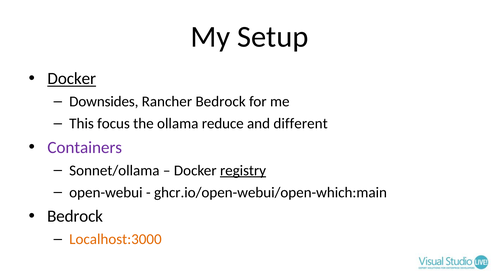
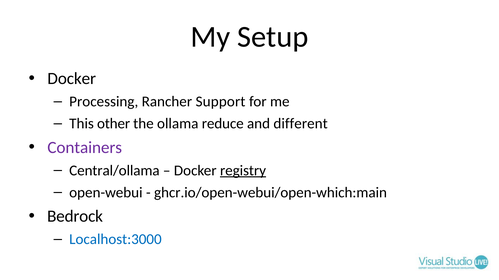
Docker underline: present -> none (72, 79)
Downsides: Downsides -> Processing (104, 102)
Rancher Bedrock: Bedrock -> Support (221, 102)
focus: focus -> other (114, 124)
Sonnet/ollama: Sonnet/ollama -> Central/ollama (114, 171)
Localhost:3000 colour: orange -> blue (115, 240)
